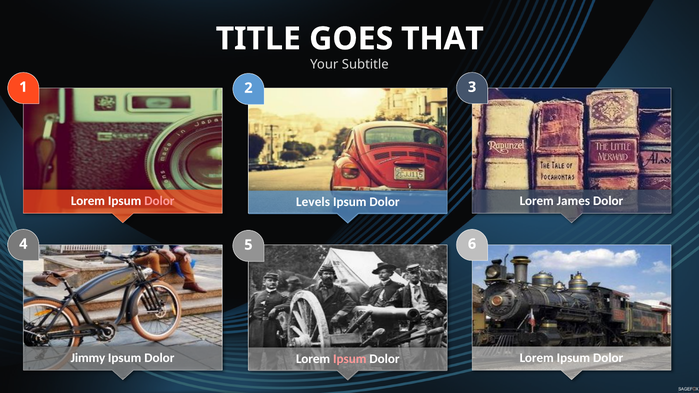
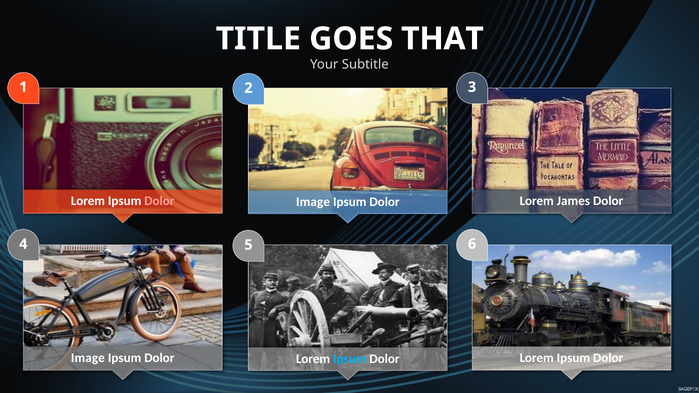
Levels: Levels -> Image (313, 202)
Jimmy: Jimmy -> Image (88, 358)
Ipsum colour: pink -> light blue (350, 359)
